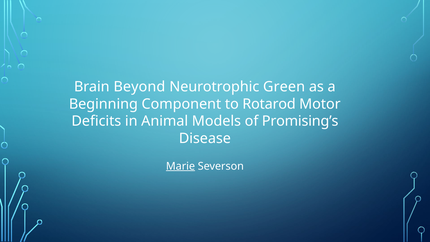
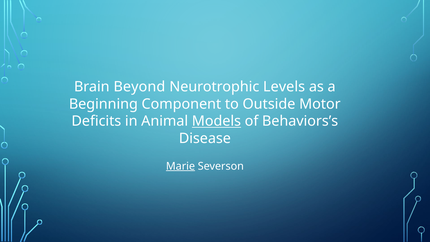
Green: Green -> Levels (284, 87)
Rotarod: Rotarod -> Outside (269, 104)
Models underline: none -> present (216, 121)
Promising’s: Promising’s -> Behaviors’s (300, 121)
